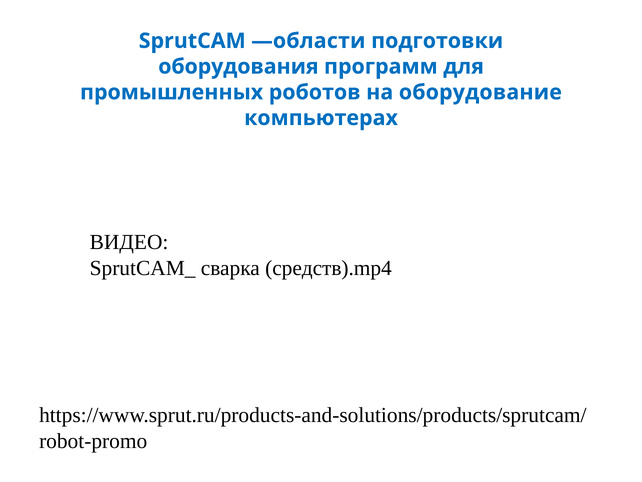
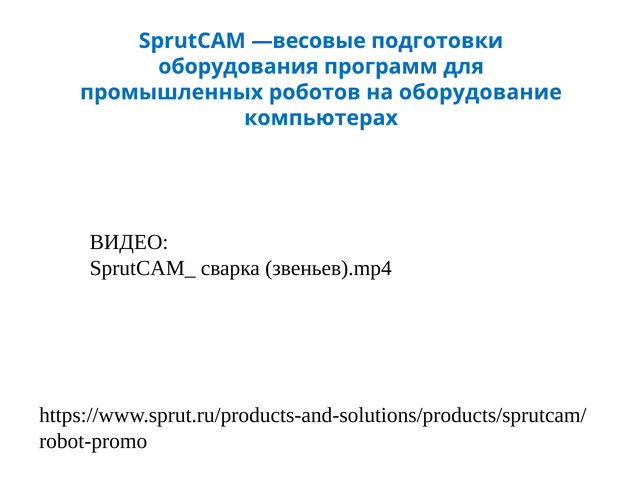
—области: —области -> —весовые (309, 41)
средств).mp4: средств).mp4 -> звеньев).mp4 (328, 268)
